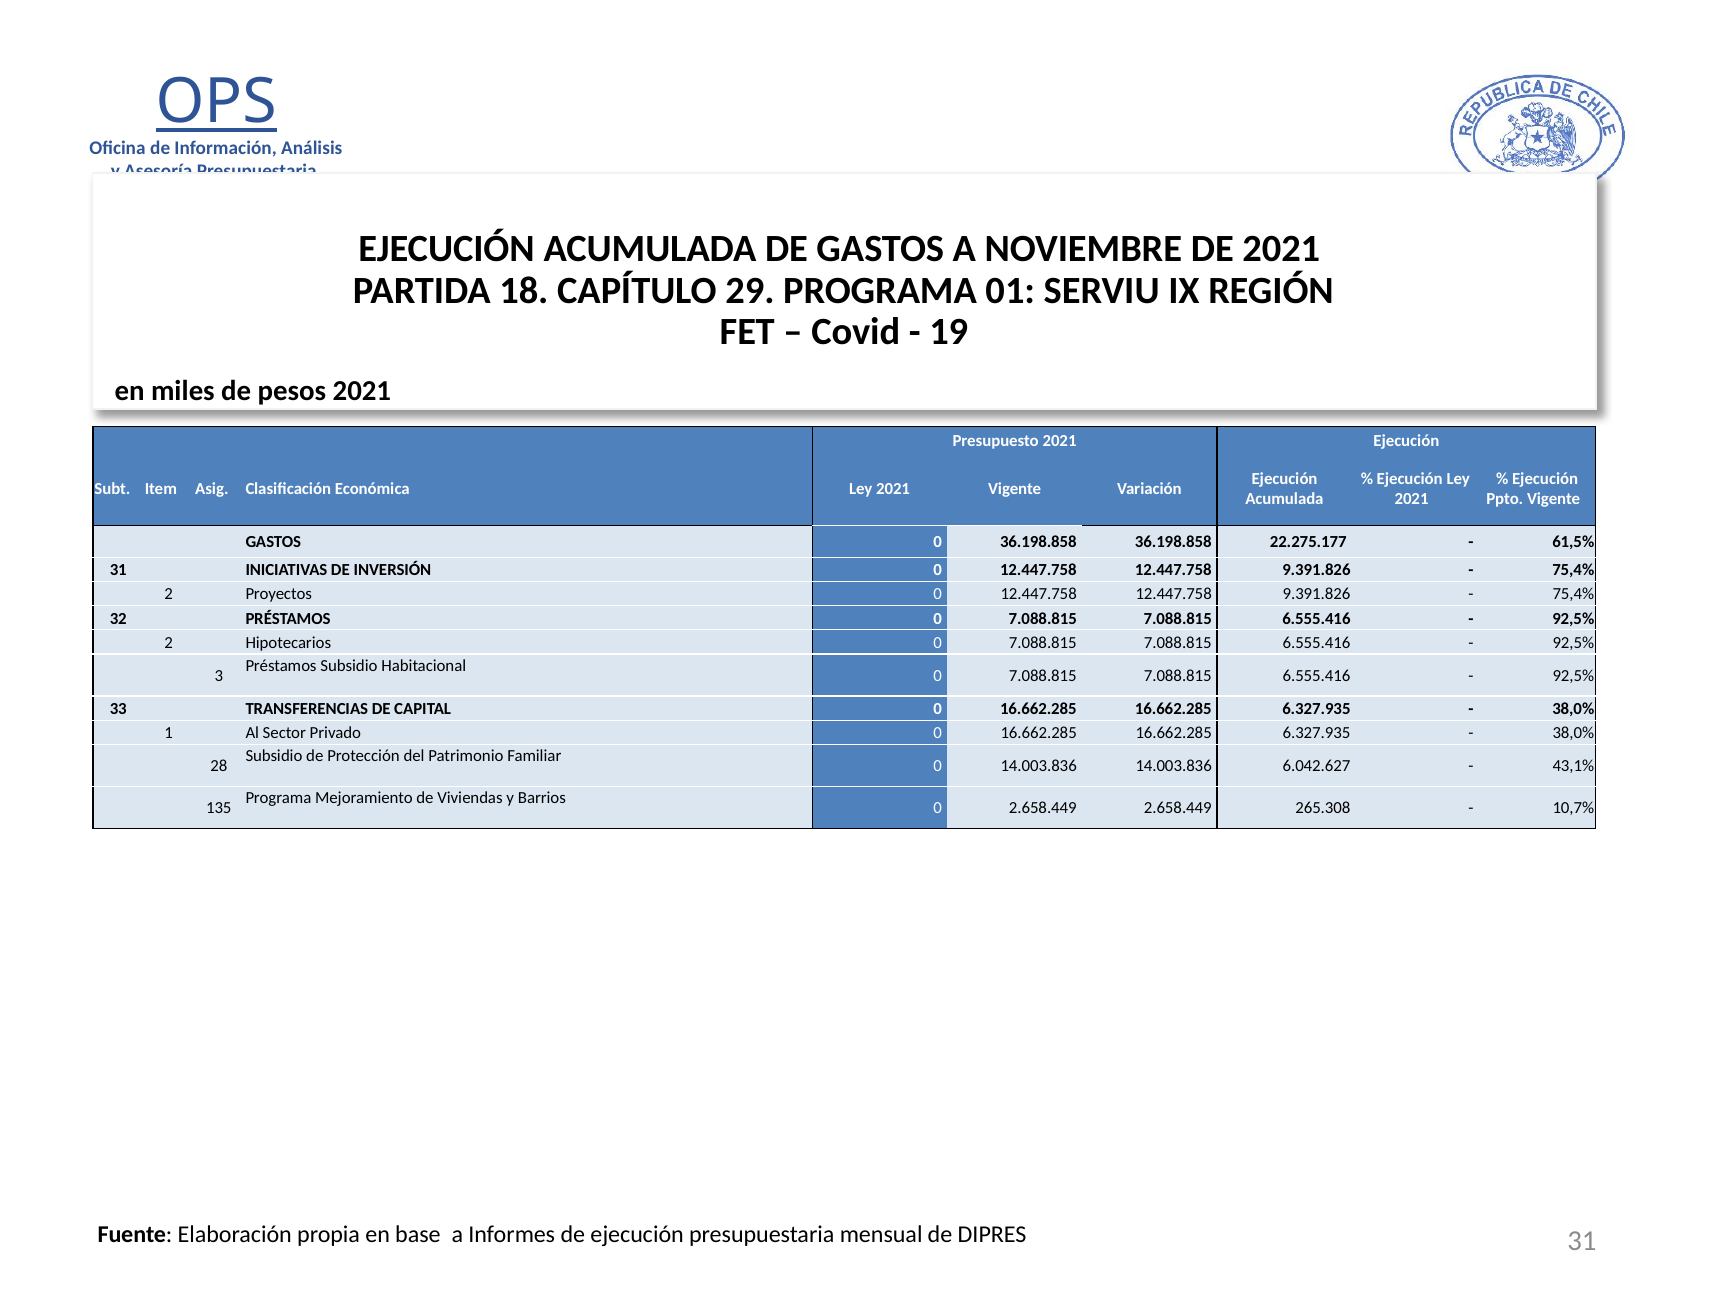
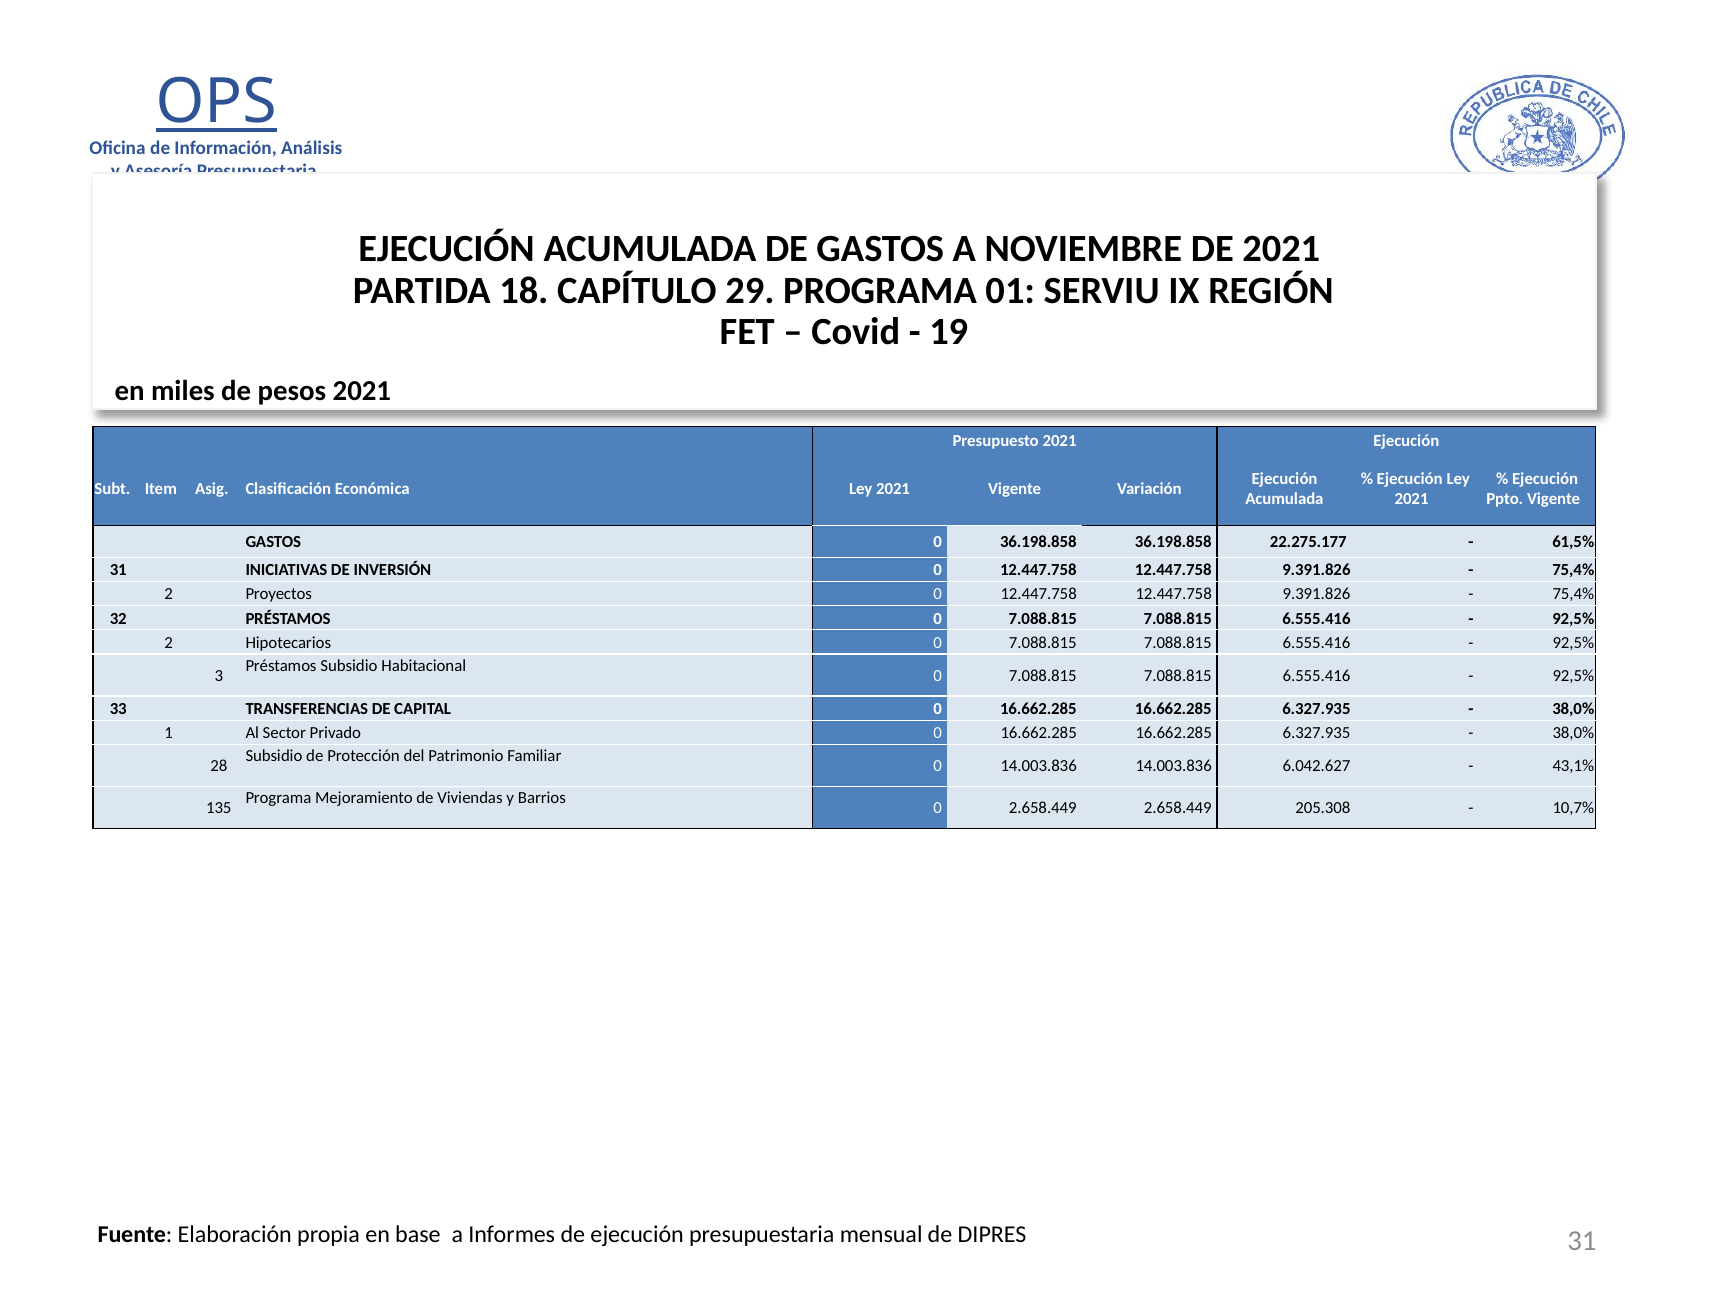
265.308: 265.308 -> 205.308 (1323, 808)
